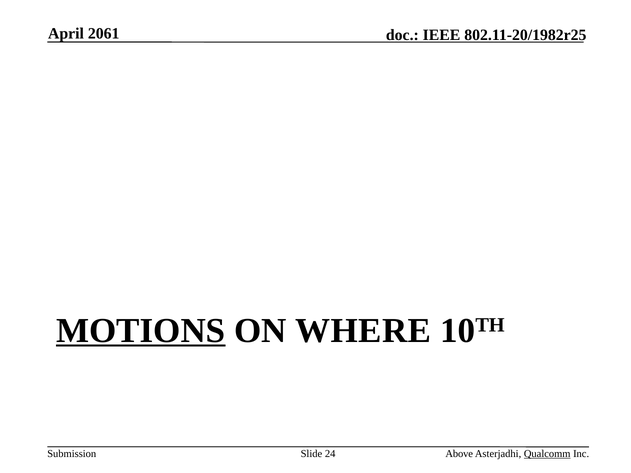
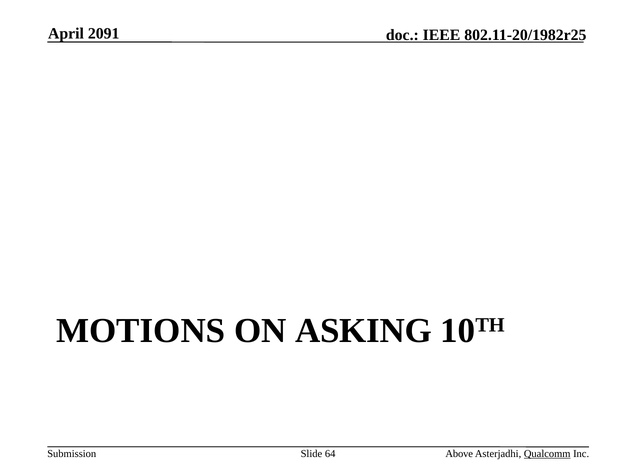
2061: 2061 -> 2091 (104, 33)
MOTIONS underline: present -> none (141, 331)
WHERE: WHERE -> ASKING (364, 331)
24: 24 -> 64 (330, 454)
